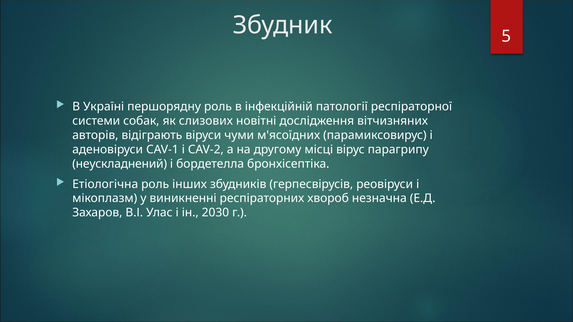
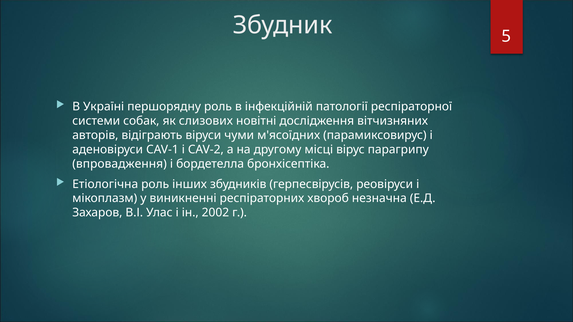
неускладнений: неускладнений -> впровадження (120, 164)
2030: 2030 -> 2002 (215, 213)
